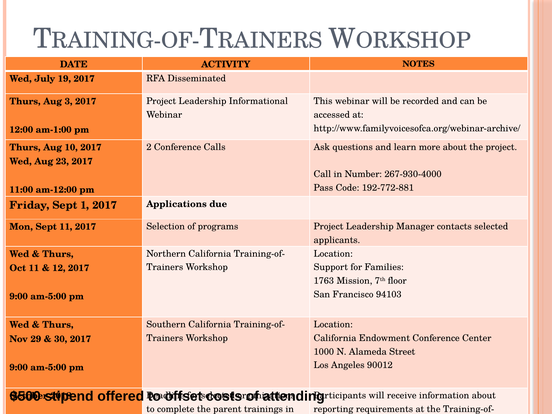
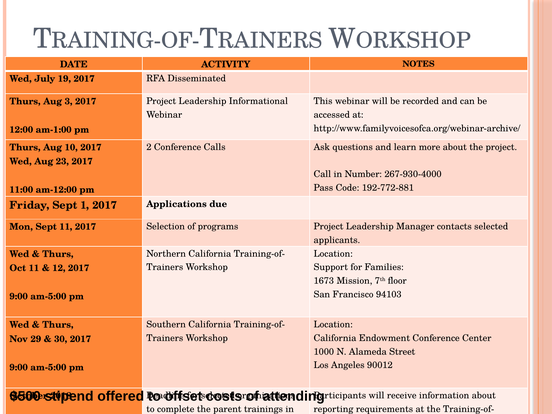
1763: 1763 -> 1673 (324, 281)
